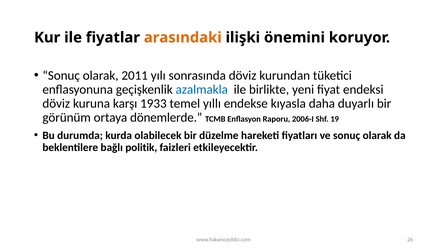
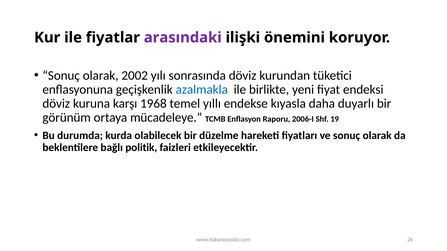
arasındaki colour: orange -> purple (183, 38)
2011: 2011 -> 2002 (135, 76)
1933: 1933 -> 1968 (153, 104)
dönemlerde: dönemlerde -> mücadeleye (166, 118)
